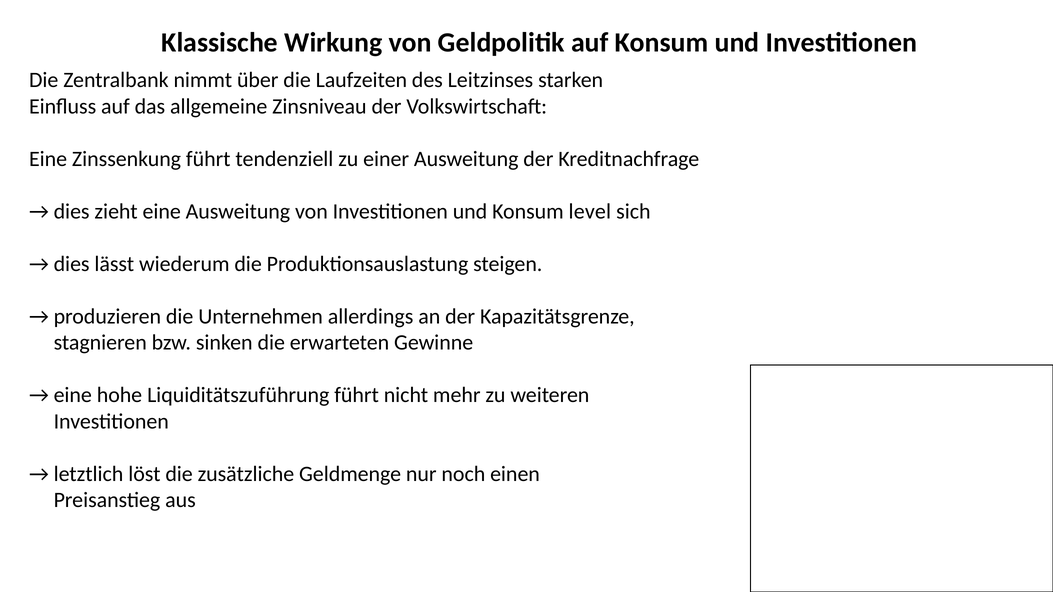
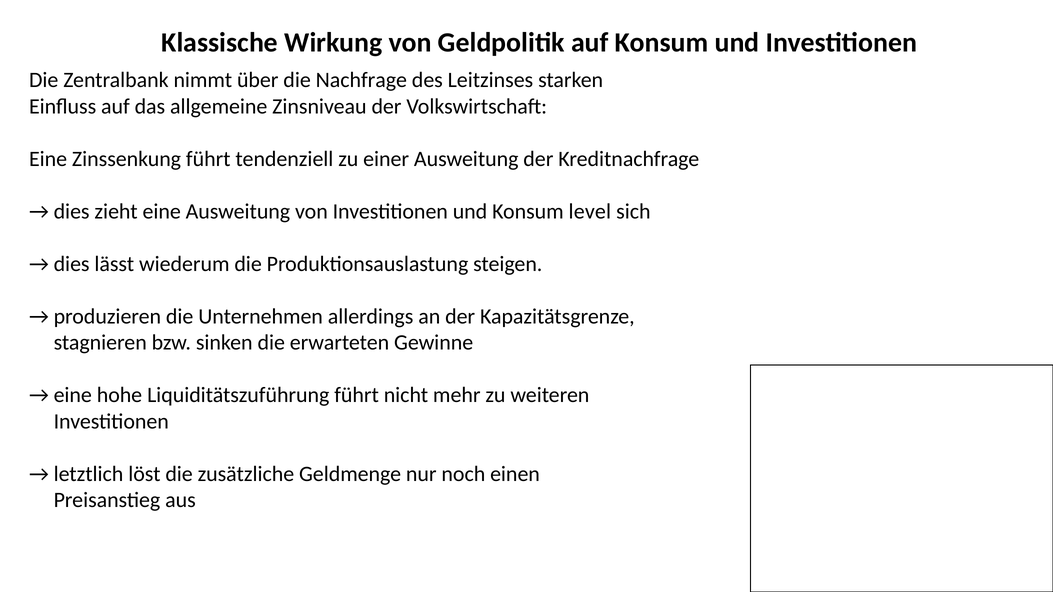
Laufzeiten: Laufzeiten -> Nachfrage (361, 80)
